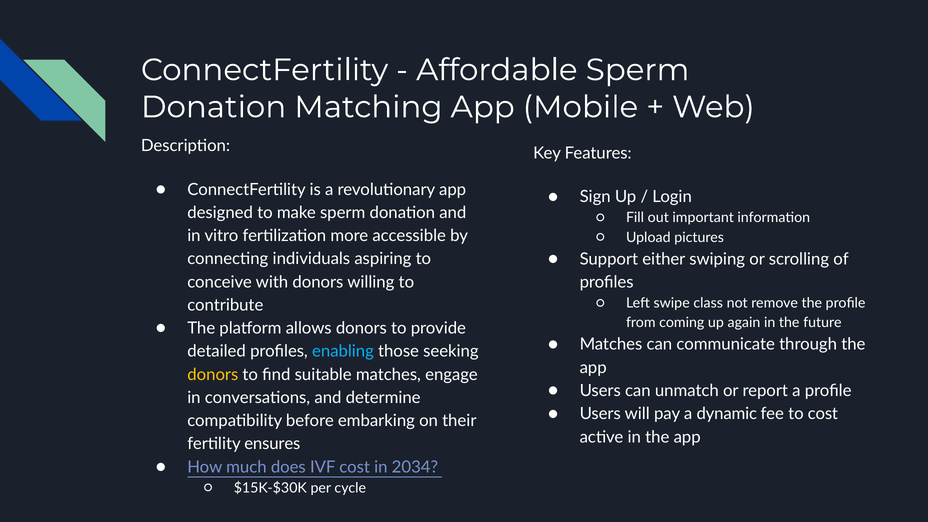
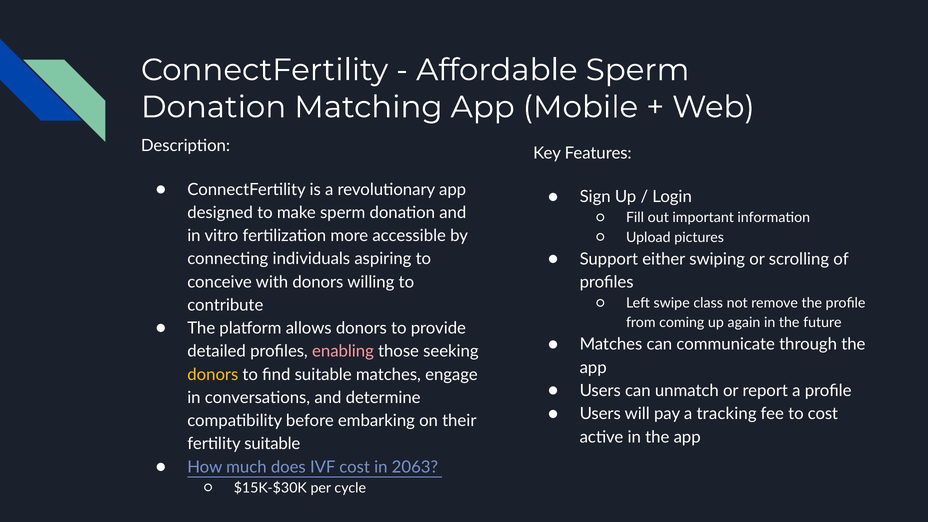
enabling colour: light blue -> pink (343, 351)
dynamic: dynamic -> tracking (727, 414)
fertility ensures: ensures -> suitable (272, 444)
2034: 2034 -> 2063 (415, 467)
